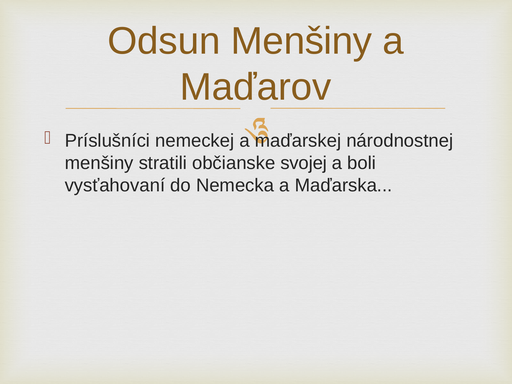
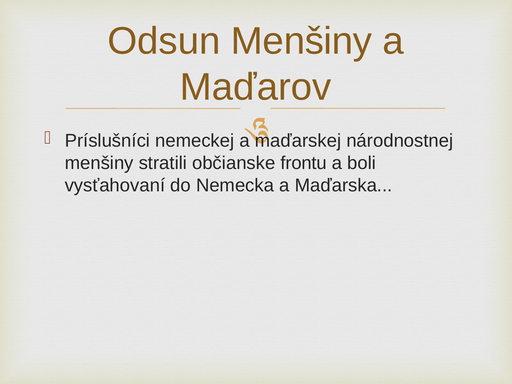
svojej: svojej -> frontu (304, 163)
